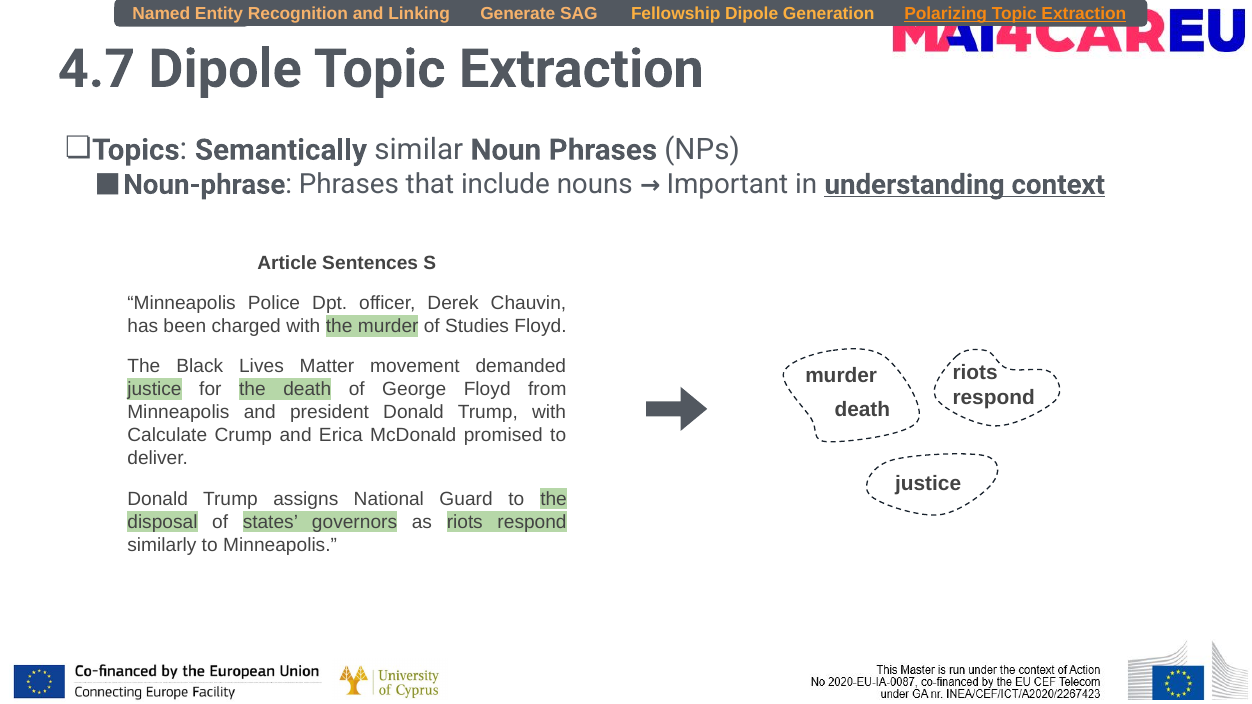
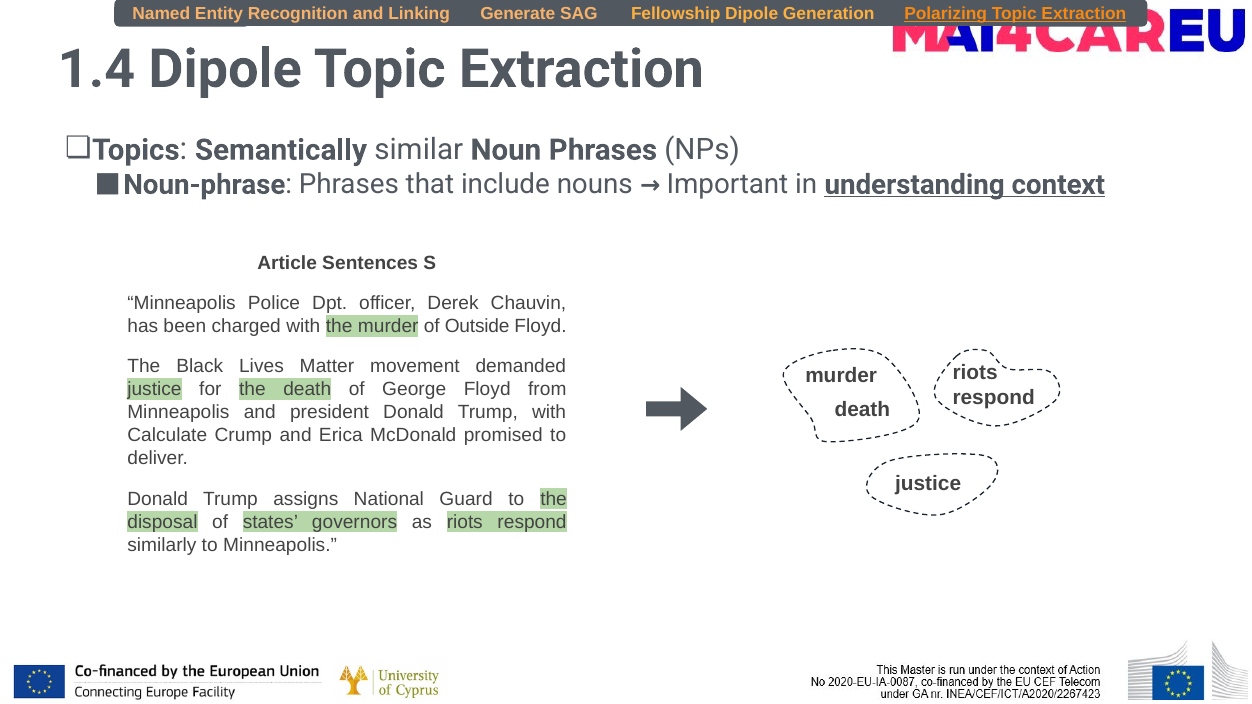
4.7: 4.7 -> 1.4 (96, 69)
Studies: Studies -> Outside (477, 326)
